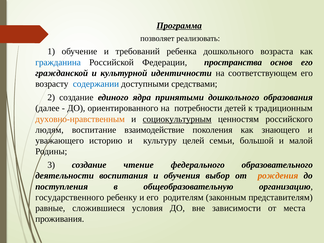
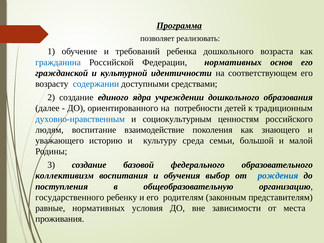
Федерации пространства: пространства -> нормативных (233, 62)
принятыми: принятыми -> учреждении (180, 97)
духовно-нравственным colour: orange -> blue (80, 119)
социокультурным underline: present -> none (177, 119)
целей: целей -> среда (193, 141)
чтение: чтение -> базовой (139, 165)
деятельности: деятельности -> коллективизм (65, 176)
рождения colour: orange -> blue (278, 176)
равные сложившиеся: сложившиеся -> нормативных (99, 208)
